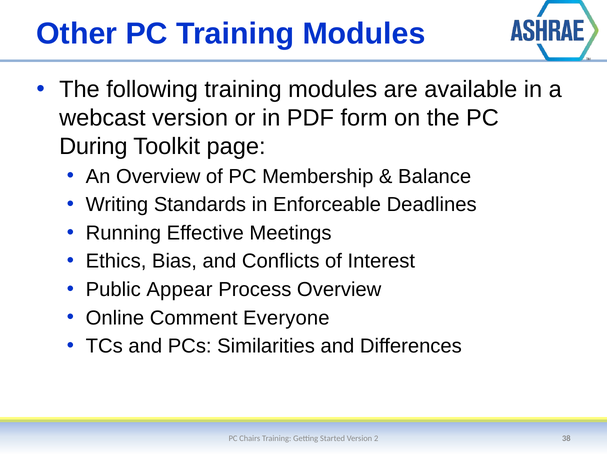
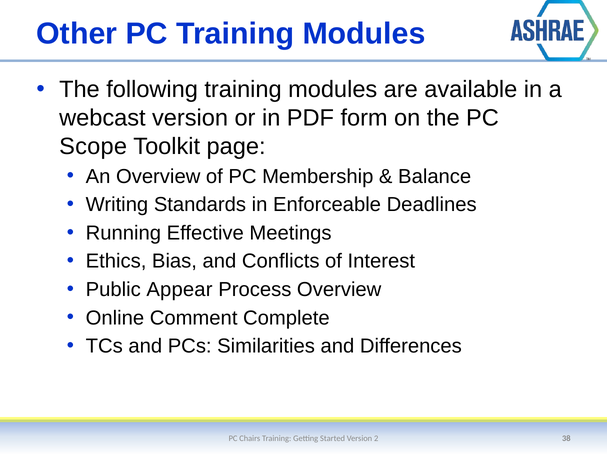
During: During -> Scope (93, 146)
Everyone: Everyone -> Complete (286, 318)
